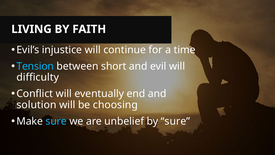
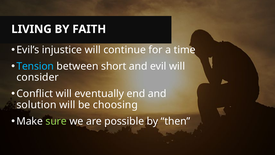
difficulty: difficulty -> consider (38, 77)
sure colour: light blue -> light green (56, 121)
unbelief: unbelief -> possible (124, 121)
by sure: sure -> then (176, 121)
